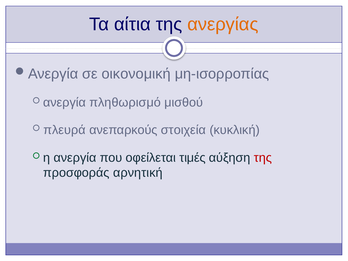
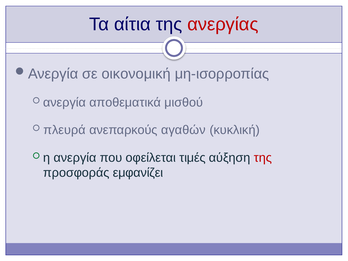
ανεργίας colour: orange -> red (223, 24)
πληθωρισμό: πληθωρισμό -> αποθεματικά (125, 102)
στοιχεία: στοιχεία -> αγαθών (183, 130)
αρνητική: αρνητική -> εμφανίζει (138, 173)
